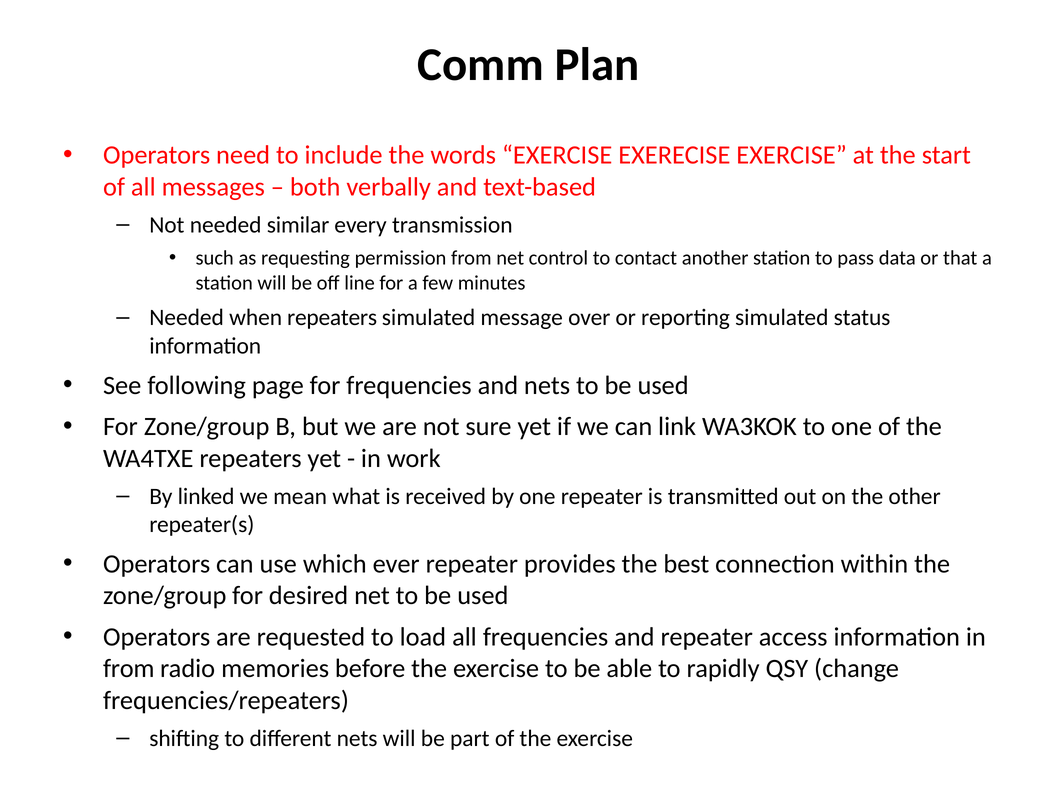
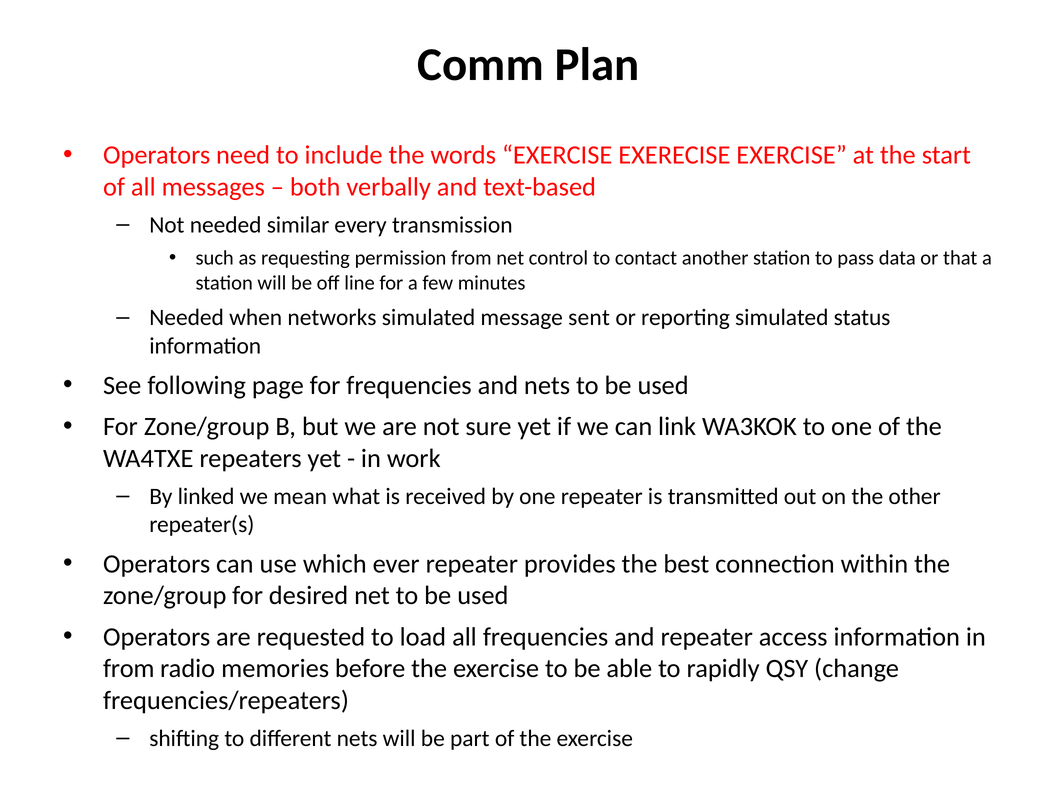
when repeaters: repeaters -> networks (332, 318)
over: over -> sent (589, 318)
